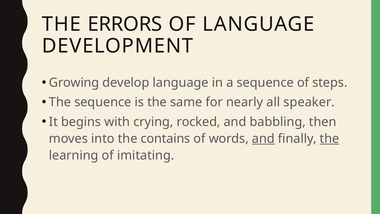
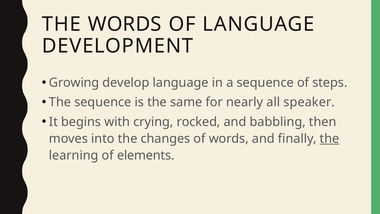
THE ERRORS: ERRORS -> WORDS (125, 24)
contains: contains -> changes (165, 138)
and underline: present -> none (263, 138)
imitating: imitating -> elements (146, 155)
